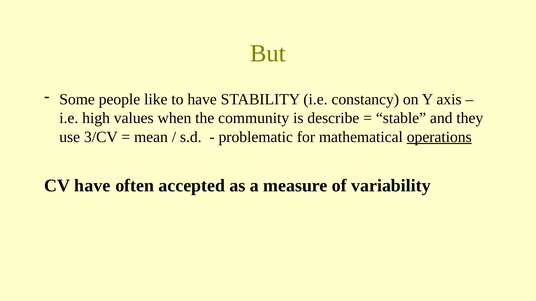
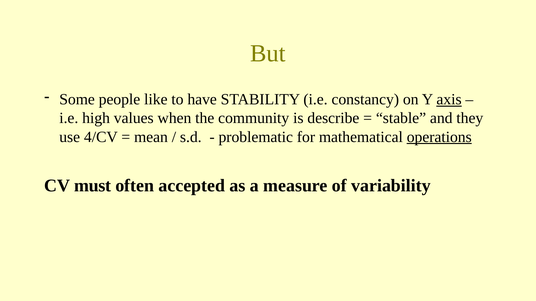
axis underline: none -> present (449, 100)
3/CV: 3/CV -> 4/CV (101, 137)
CV have: have -> must (93, 186)
